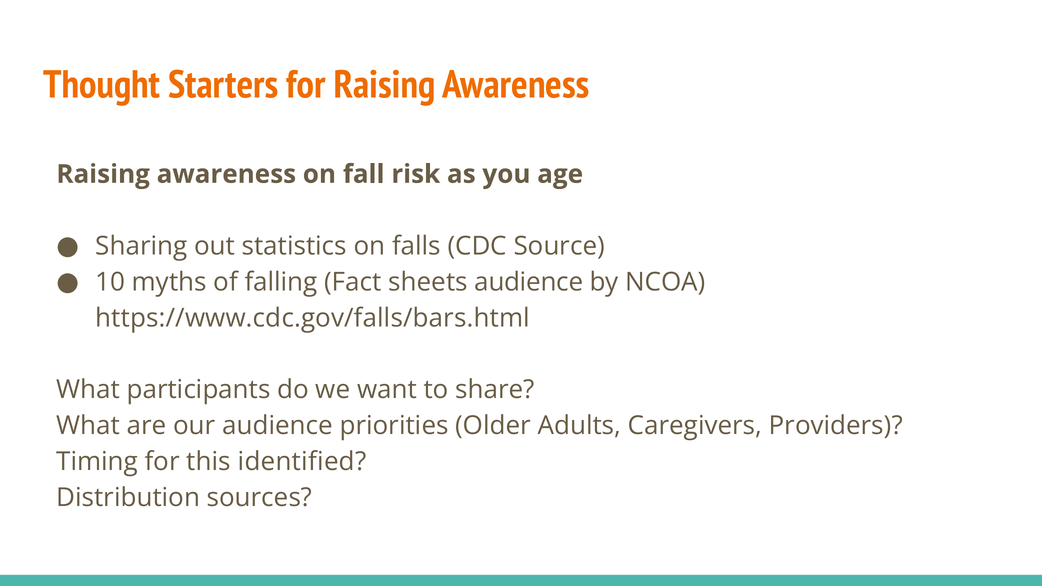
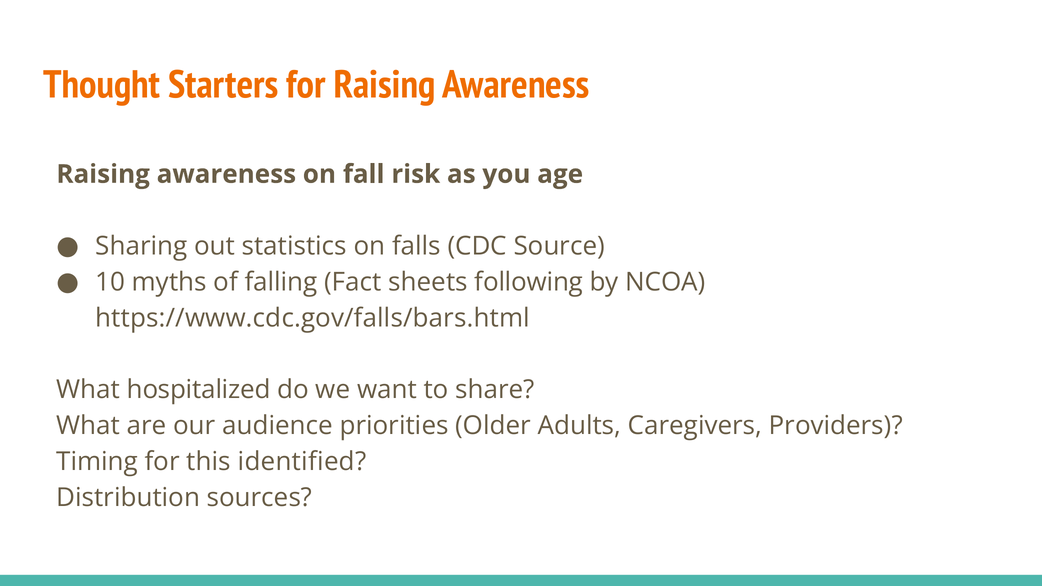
sheets audience: audience -> following (529, 282)
participants: participants -> hospitalized (199, 390)
